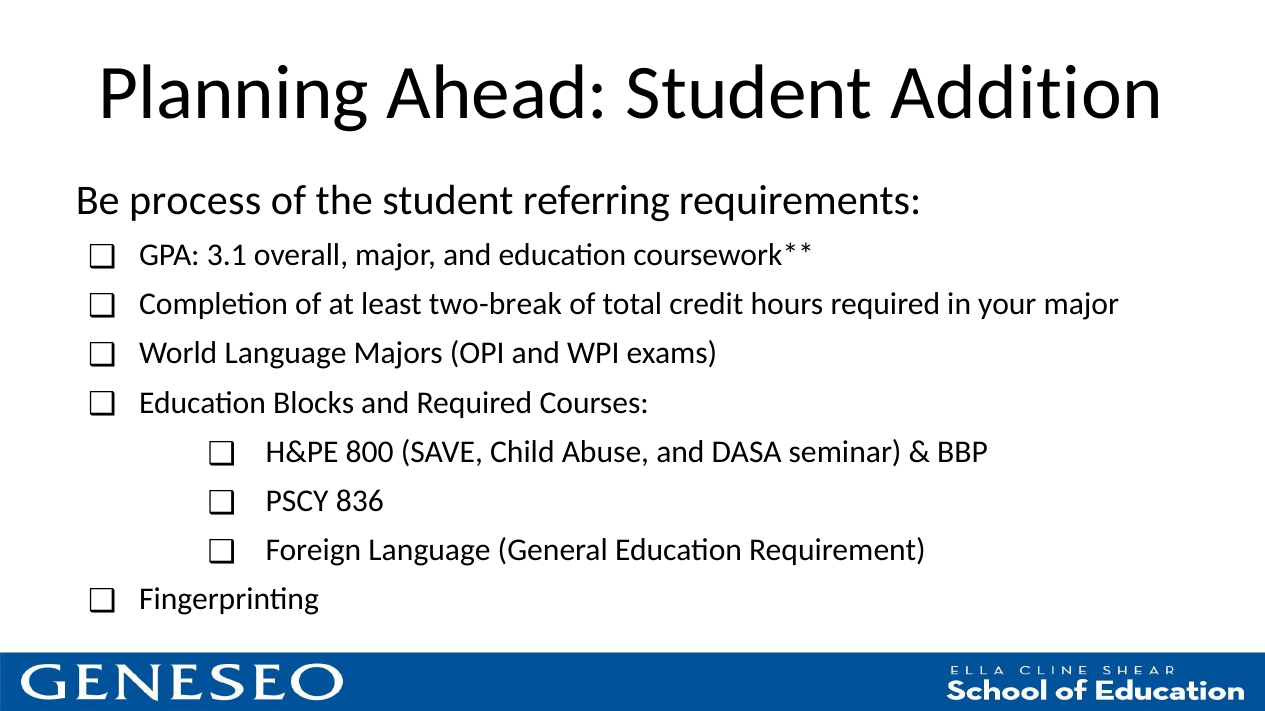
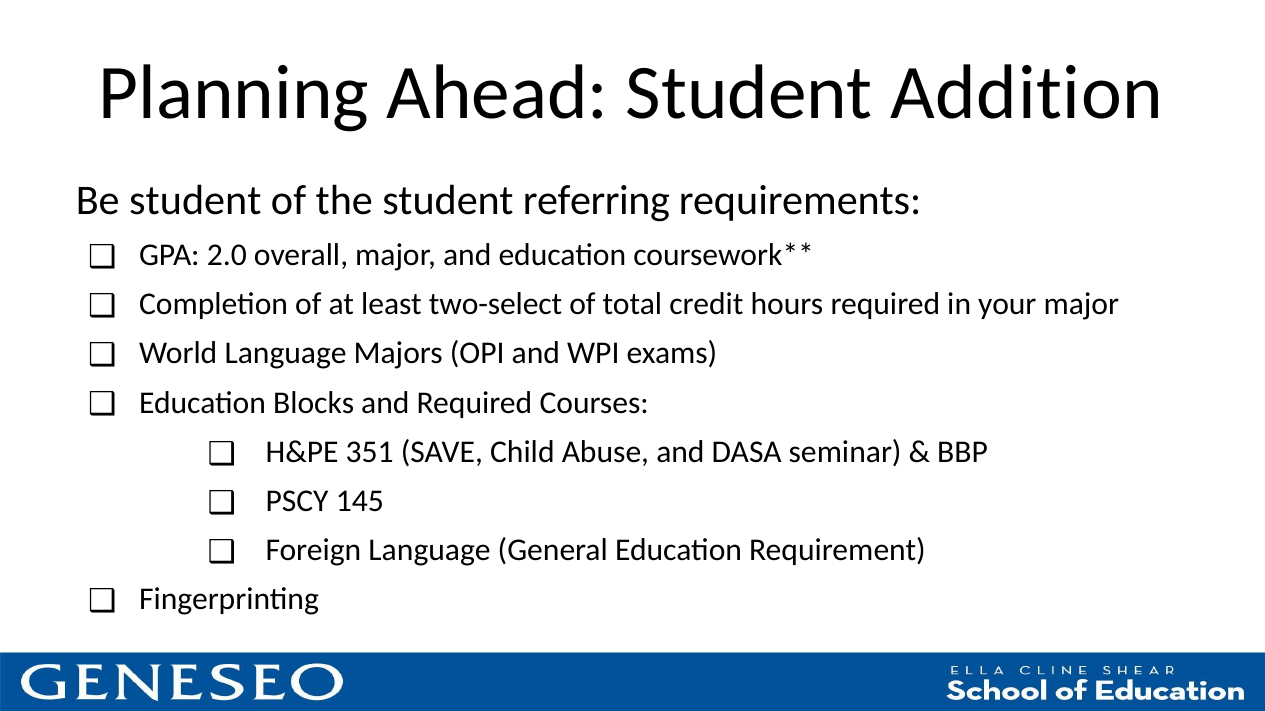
Be process: process -> student (195, 201)
3.1: 3.1 -> 2.0 (227, 255)
two-break: two-break -> two-select (496, 305)
800: 800 -> 351 (370, 452)
836: 836 -> 145 (360, 501)
